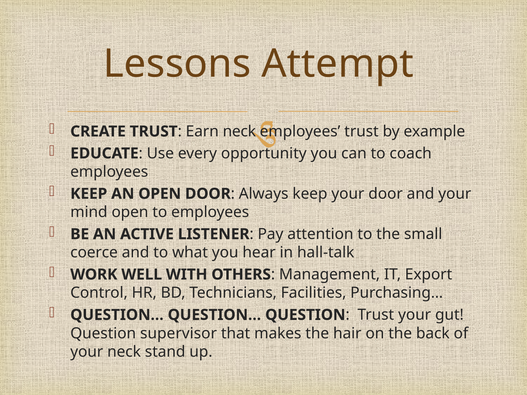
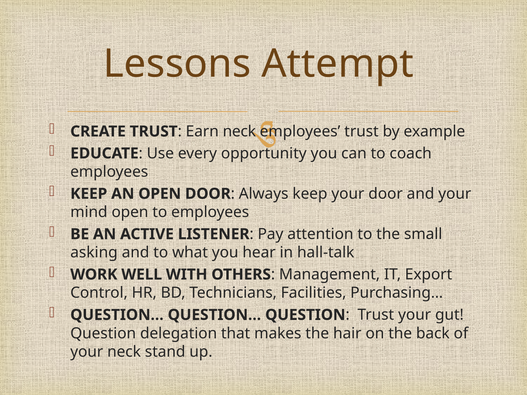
coerce: coerce -> asking (94, 253)
supervisor: supervisor -> delegation (179, 333)
